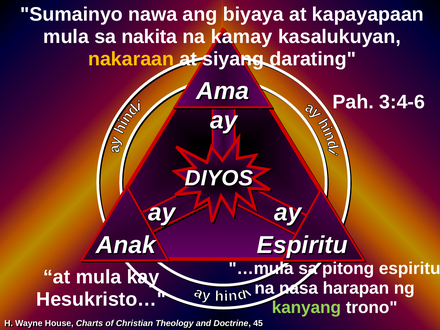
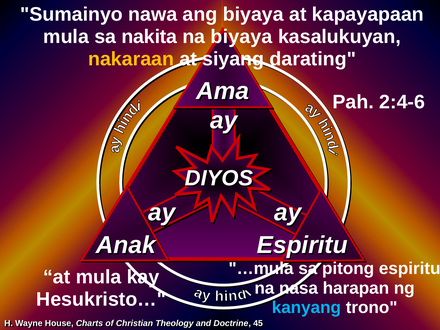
na kamay: kamay -> biyaya (242, 37)
3:4-6: 3:4-6 -> 2:4-6 (402, 102)
kanyang colour: light green -> light blue (306, 308)
